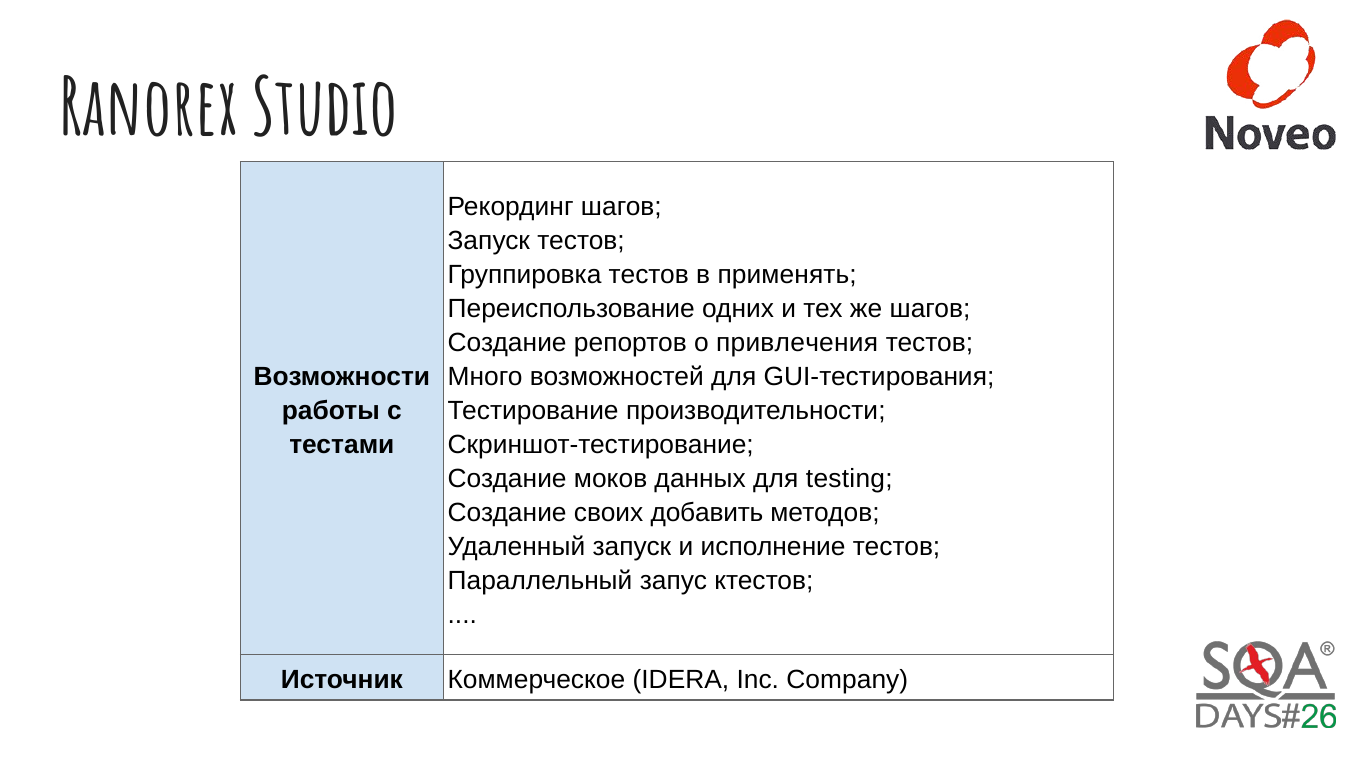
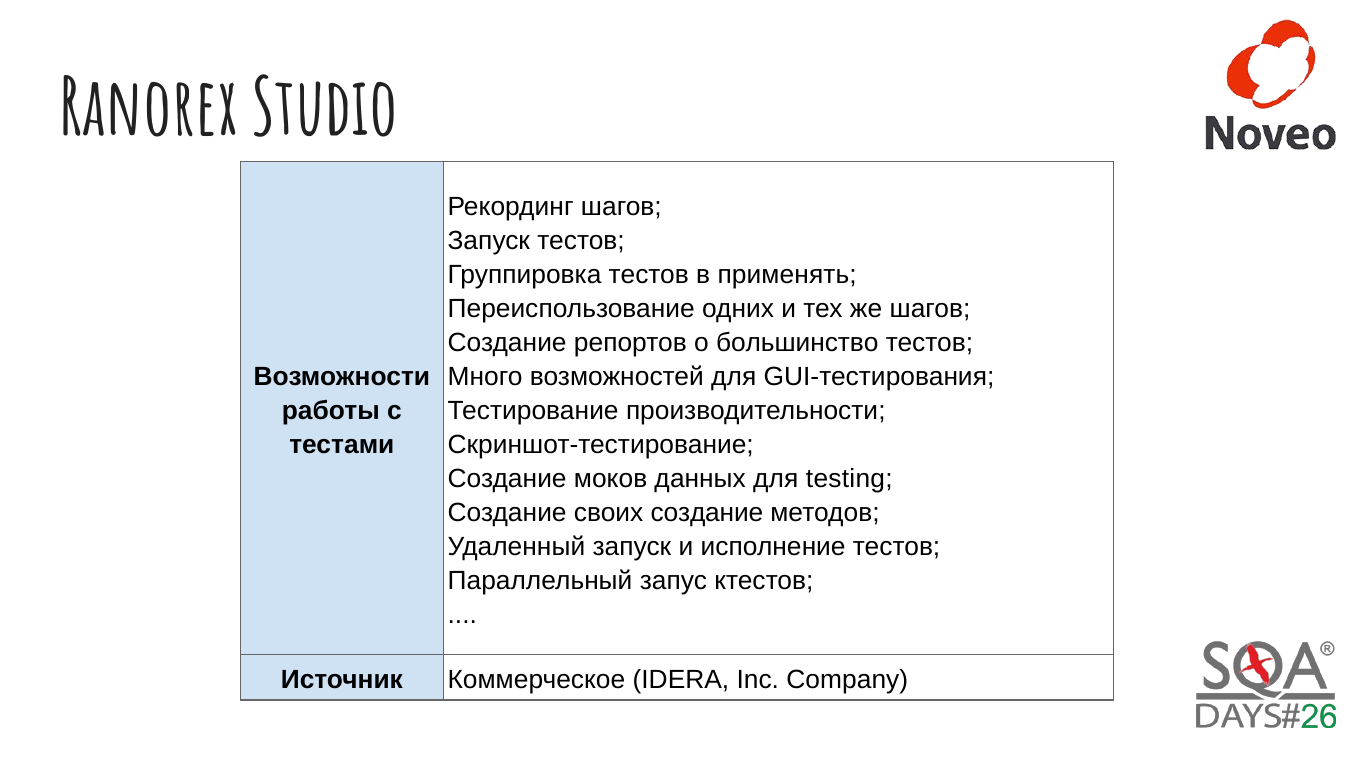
привлечения: привлечения -> большинство (797, 343)
своих добавить: добавить -> создание (707, 513)
